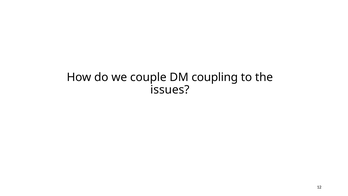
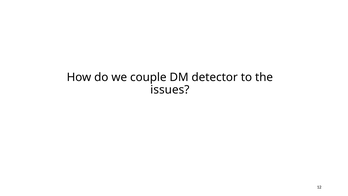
coupling: coupling -> detector (215, 77)
